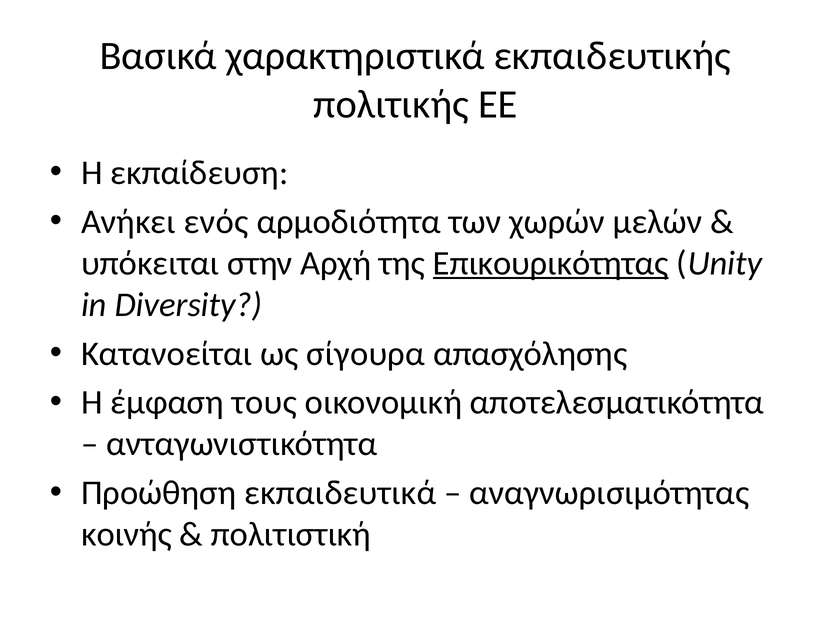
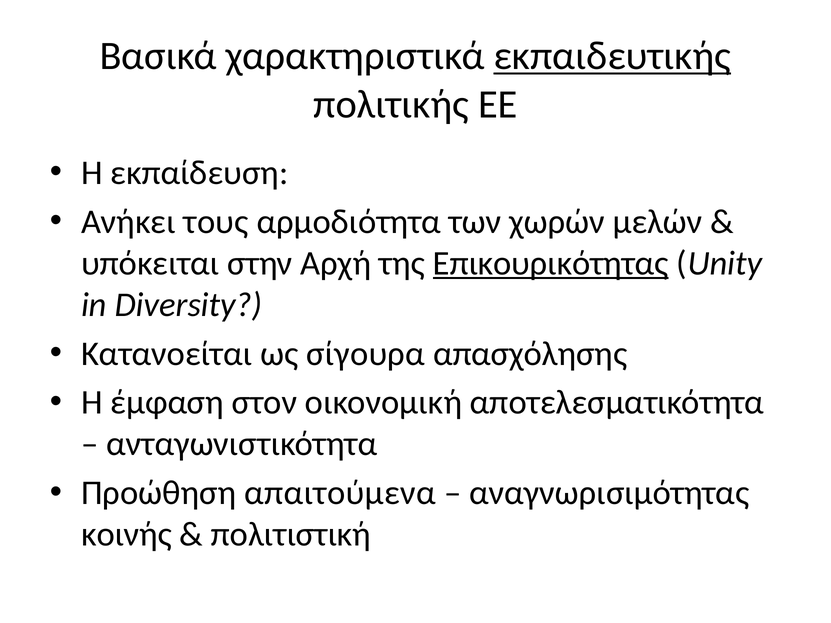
εκπαιδευτικής underline: none -> present (612, 56)
ενός: ενός -> τους (216, 222)
τους: τους -> στον (264, 403)
εκπαιδευτικά: εκπαιδευτικά -> απαιτούμενα (340, 493)
